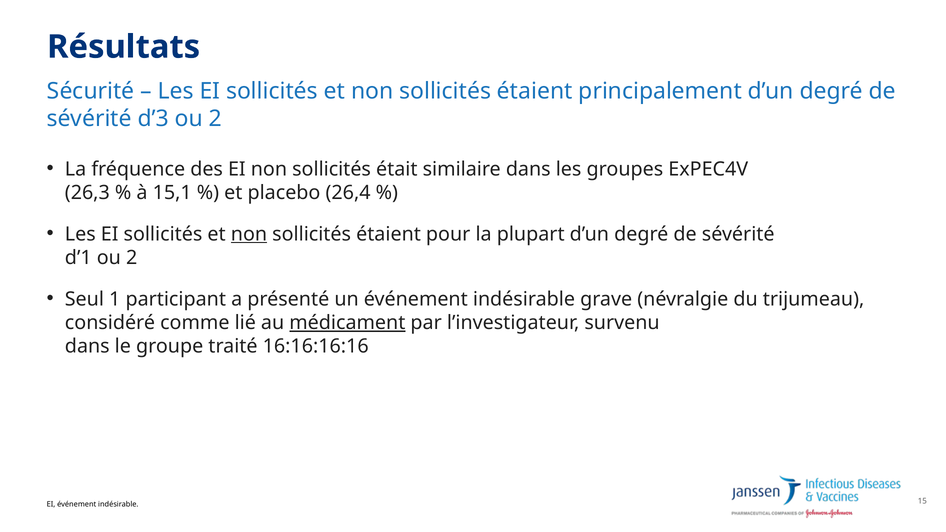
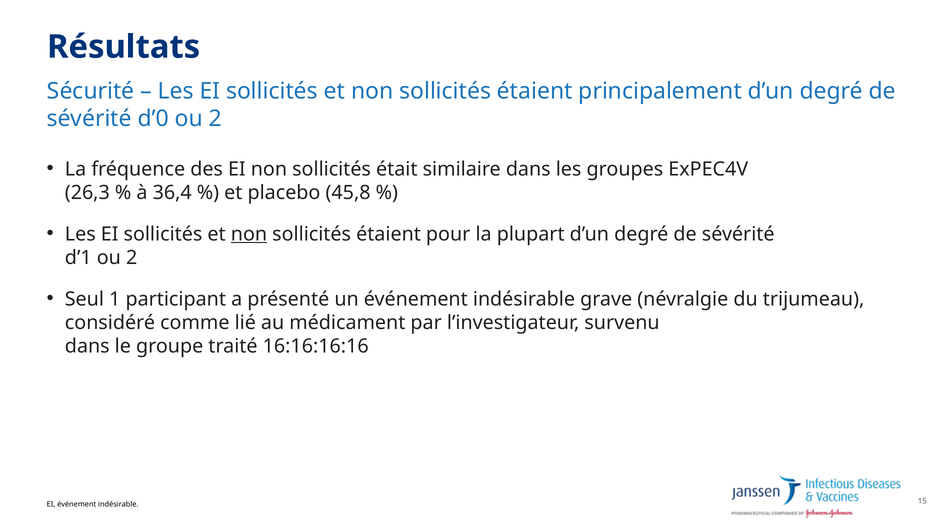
d’3: d’3 -> d’0 (153, 119)
15,1: 15,1 -> 36,4 (172, 193)
26,4: 26,4 -> 45,8 (348, 193)
médicament underline: present -> none (347, 323)
